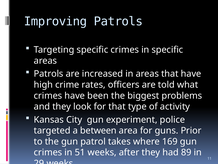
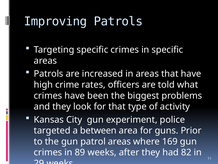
patrol takes: takes -> areas (119, 141)
51: 51 -> 89 (80, 152)
89: 89 -> 82 (186, 152)
